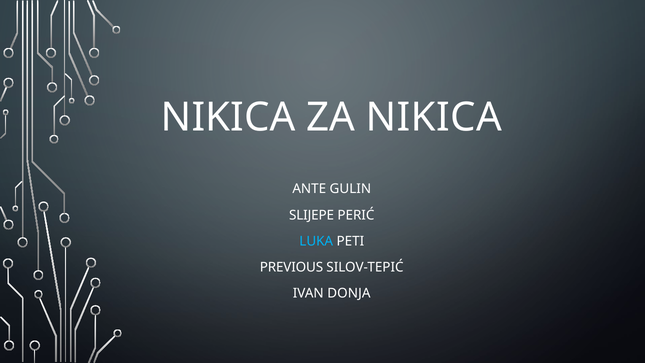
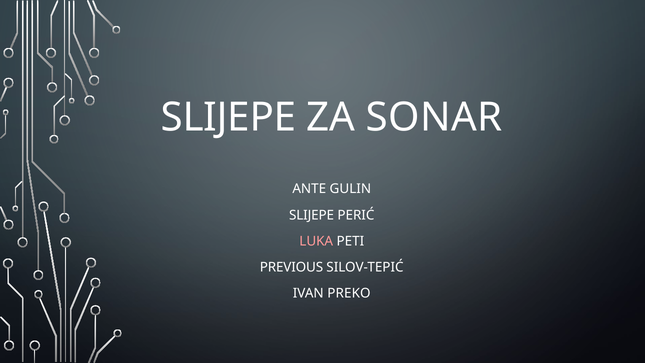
NIKICA: NIKICA -> SLIJEPE (228, 117)
ZA NIKICA: NIKICA -> SONAR (434, 117)
LUKA colour: light blue -> pink (316, 241)
DONJA: DONJA -> PREKO (349, 293)
